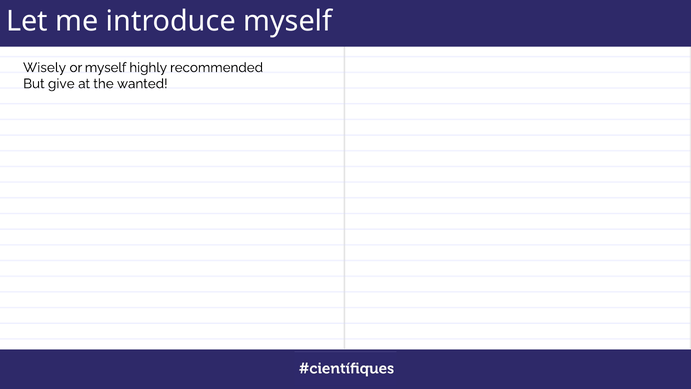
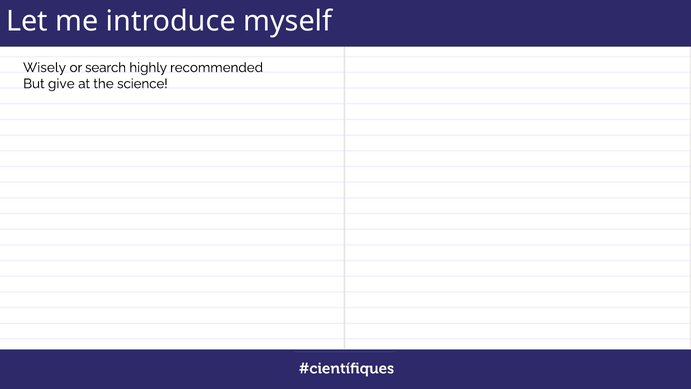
or myself: myself -> search (106, 68)
wanted: wanted -> science (142, 84)
